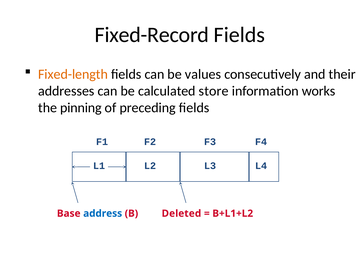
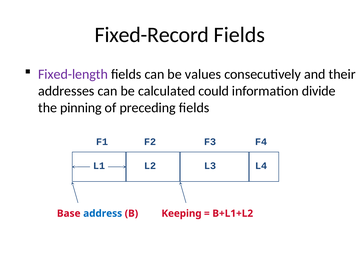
Fixed-length colour: orange -> purple (73, 74)
store: store -> could (214, 91)
works: works -> divide (319, 91)
Deleted: Deleted -> Keeping (182, 213)
